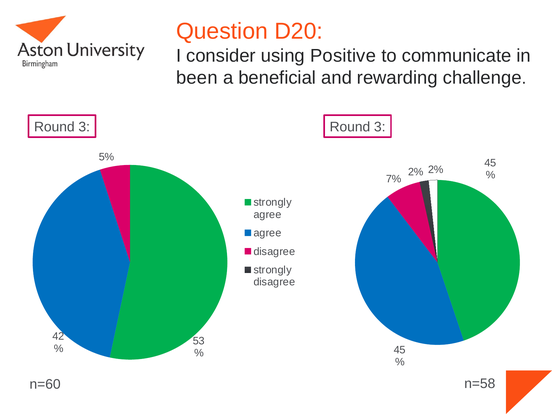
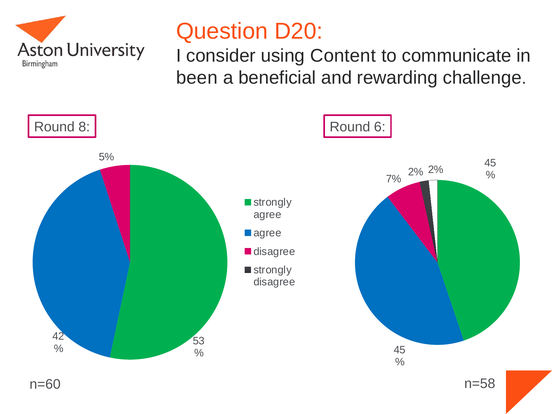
Positive: Positive -> Content (343, 56)
3: 3 -> 8 (84, 127)
3: 3 -> 6 (380, 127)
